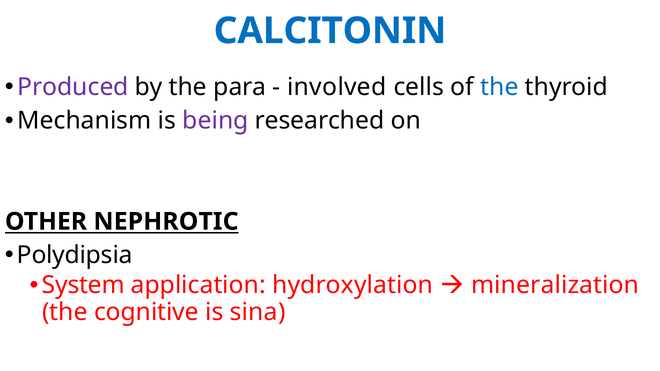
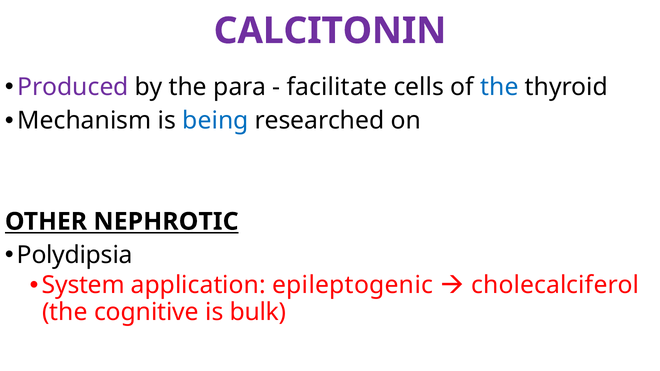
CALCITONIN colour: blue -> purple (330, 31)
involved: involved -> facilitate (337, 87)
being colour: purple -> blue (216, 121)
hydroxylation: hydroxylation -> epileptogenic (353, 285)
mineralization: mineralization -> cholecalciferol (555, 285)
sina: sina -> bulk (258, 312)
